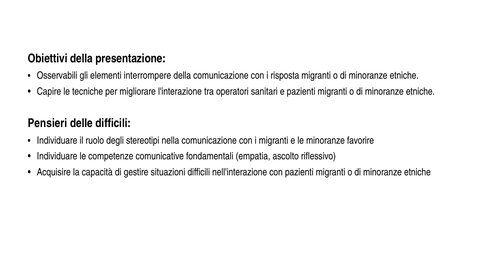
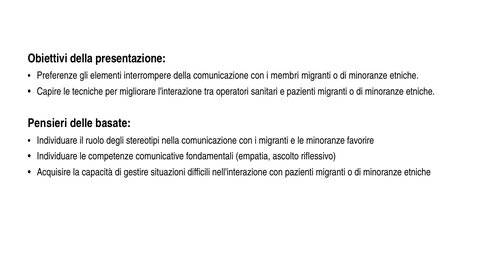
Osservabili: Osservabili -> Preferenze (57, 76)
risposta: risposta -> membri (285, 76)
delle difficili: difficili -> basate (113, 123)
